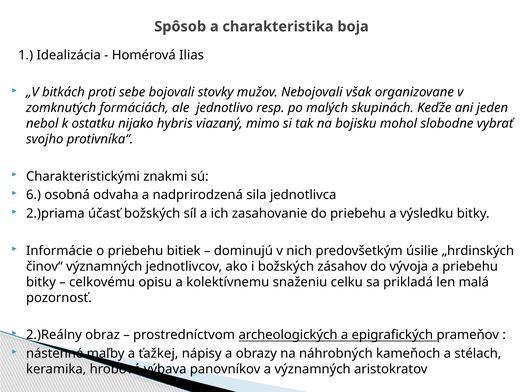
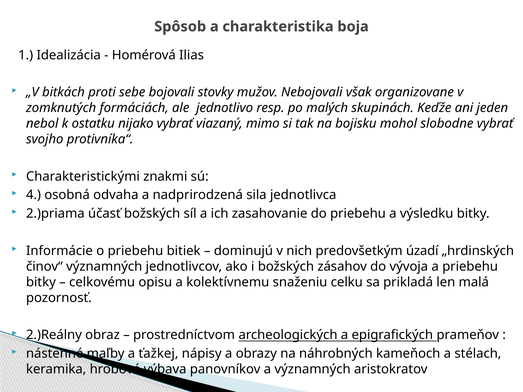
nijako hybris: hybris -> vybrať (175, 124)
6: 6 -> 4 (34, 195)
úsilie: úsilie -> úzadí (422, 251)
